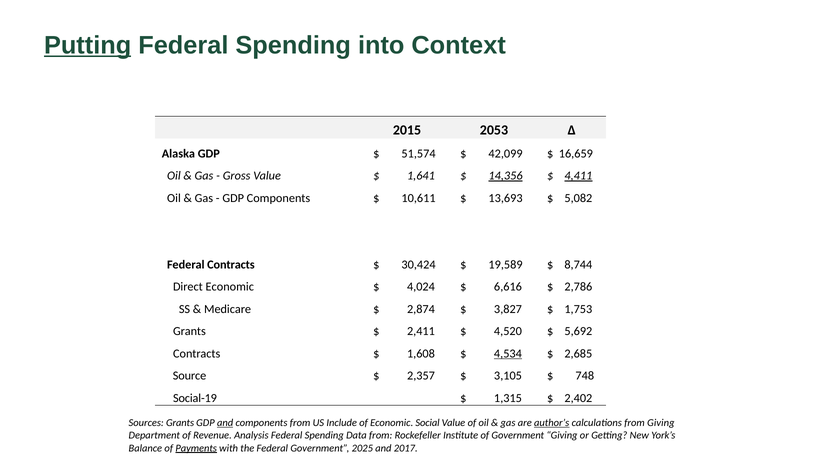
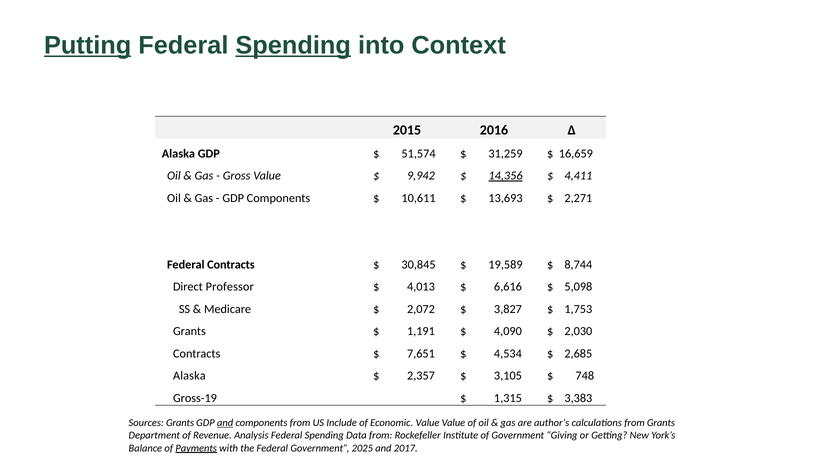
Spending underline: none -> present (293, 45)
2053: 2053 -> 2016 (494, 130)
42,099: 42,099 -> 31,259 (506, 153)
1,641: 1,641 -> 9,942 (421, 176)
4,411 underline: present -> none (578, 176)
5,082: 5,082 -> 2,271 (578, 198)
30,424: 30,424 -> 30,845 (419, 265)
Direct Economic: Economic -> Professor (230, 287)
4,024: 4,024 -> 4,013 (421, 287)
2,786: 2,786 -> 5,098 (578, 287)
2,874: 2,874 -> 2,072 (421, 309)
2,411: 2,411 -> 1,191 (421, 331)
4,520: 4,520 -> 4,090 (508, 331)
5,692: 5,692 -> 2,030 (578, 331)
1,608: 1,608 -> 7,651 (421, 353)
4,534 underline: present -> none (508, 353)
Source: Source -> Alaska (189, 376)
Social-19: Social-19 -> Gross-19 (195, 398)
2,402: 2,402 -> 3,383 (578, 398)
Economic Social: Social -> Value (428, 423)
author’s underline: present -> none (552, 423)
from Giving: Giving -> Grants (661, 423)
